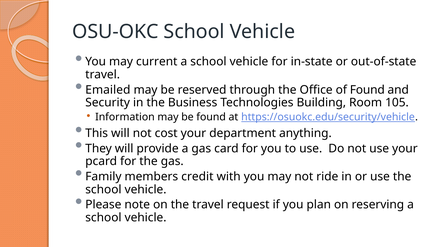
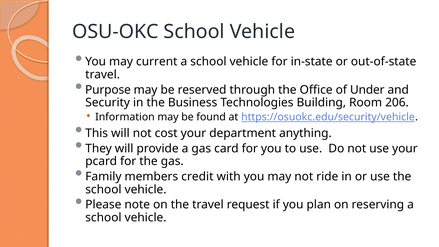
Emailed: Emailed -> Purpose (108, 90)
of Found: Found -> Under (367, 90)
105: 105 -> 206 (397, 103)
